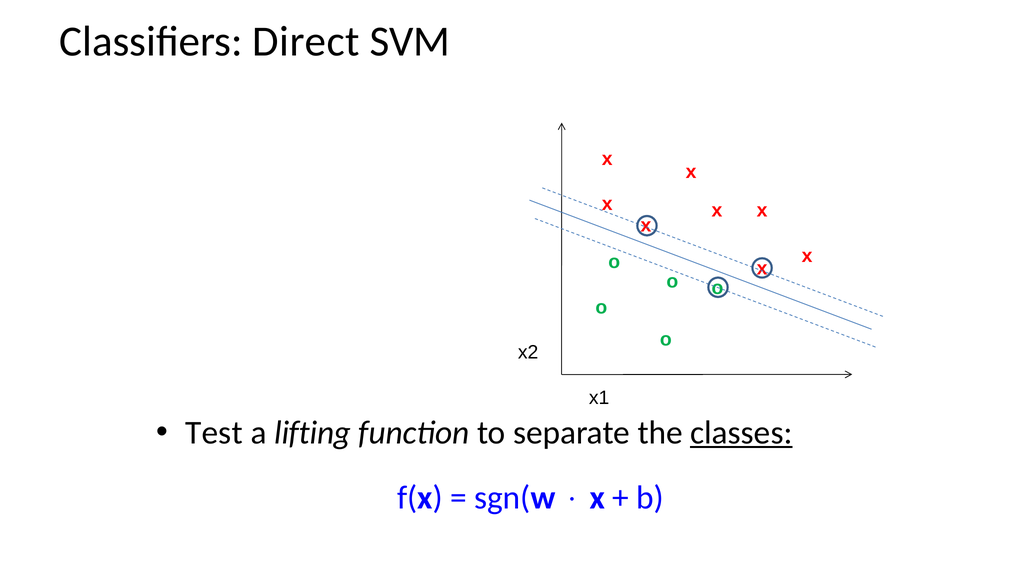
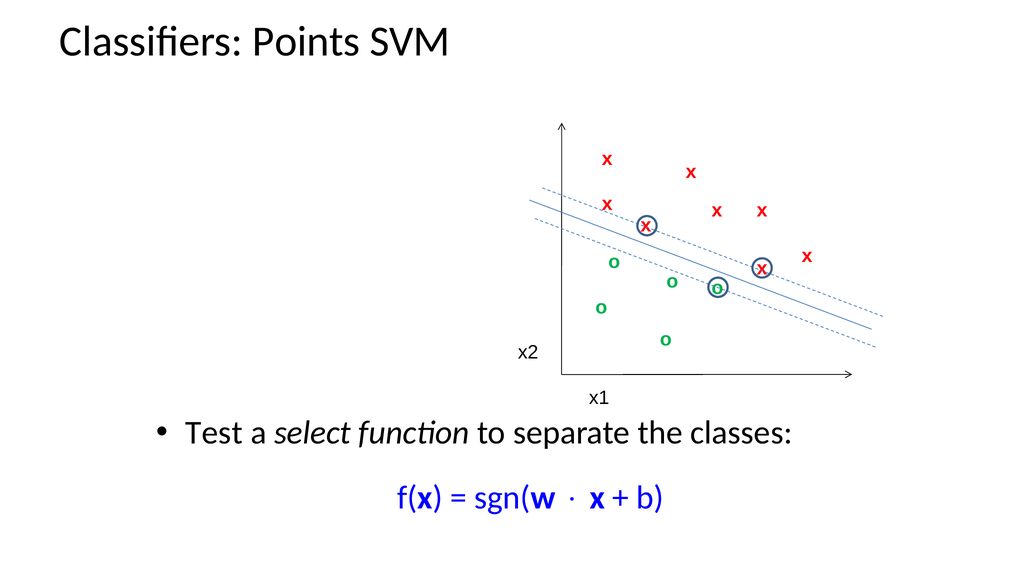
Direct: Direct -> Points (306, 42)
lifting: lifting -> select (313, 433)
classes underline: present -> none (741, 433)
